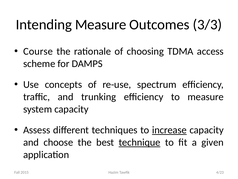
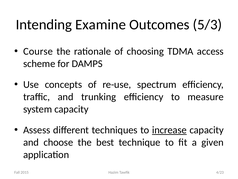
Intending Measure: Measure -> Examine (101, 25)
3/3: 3/3 -> 5/3 (207, 25)
technique underline: present -> none (140, 142)
